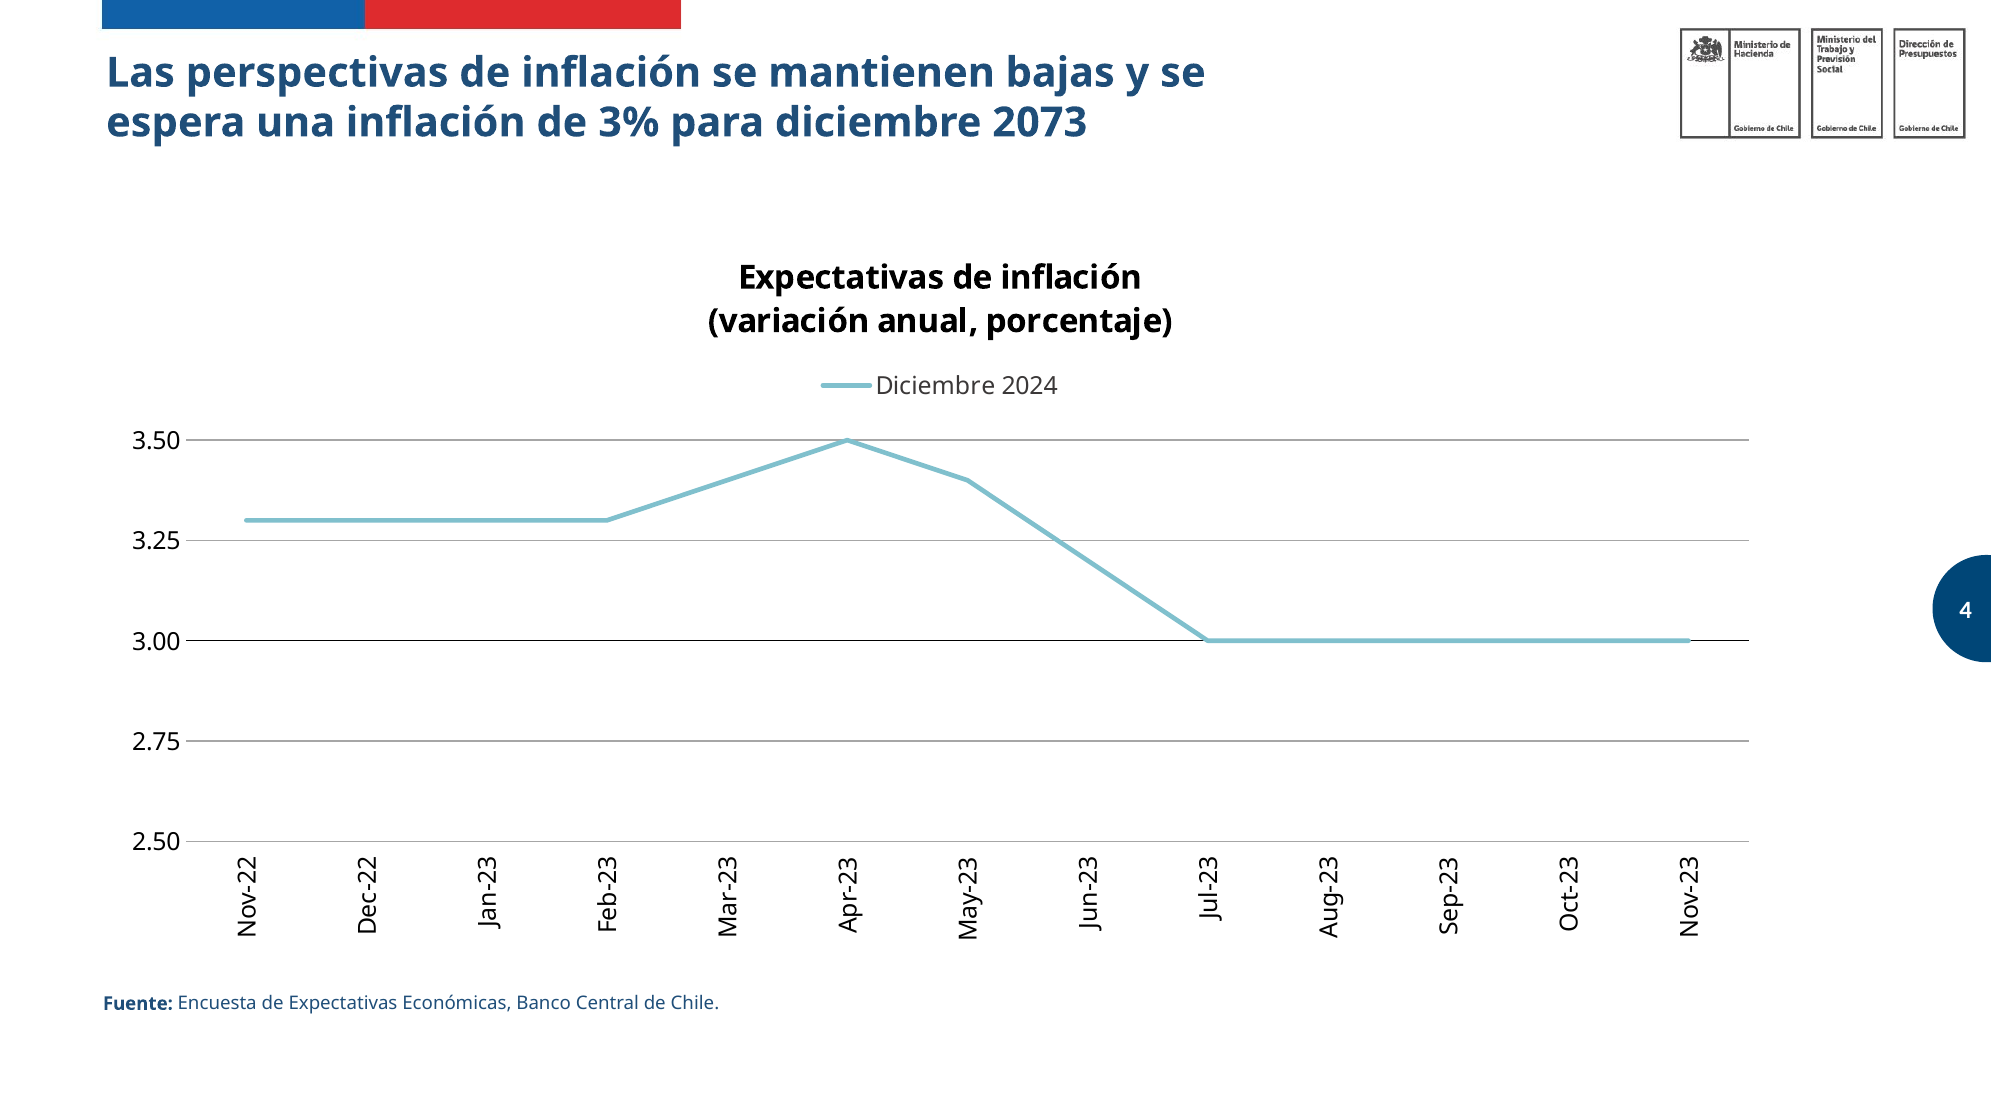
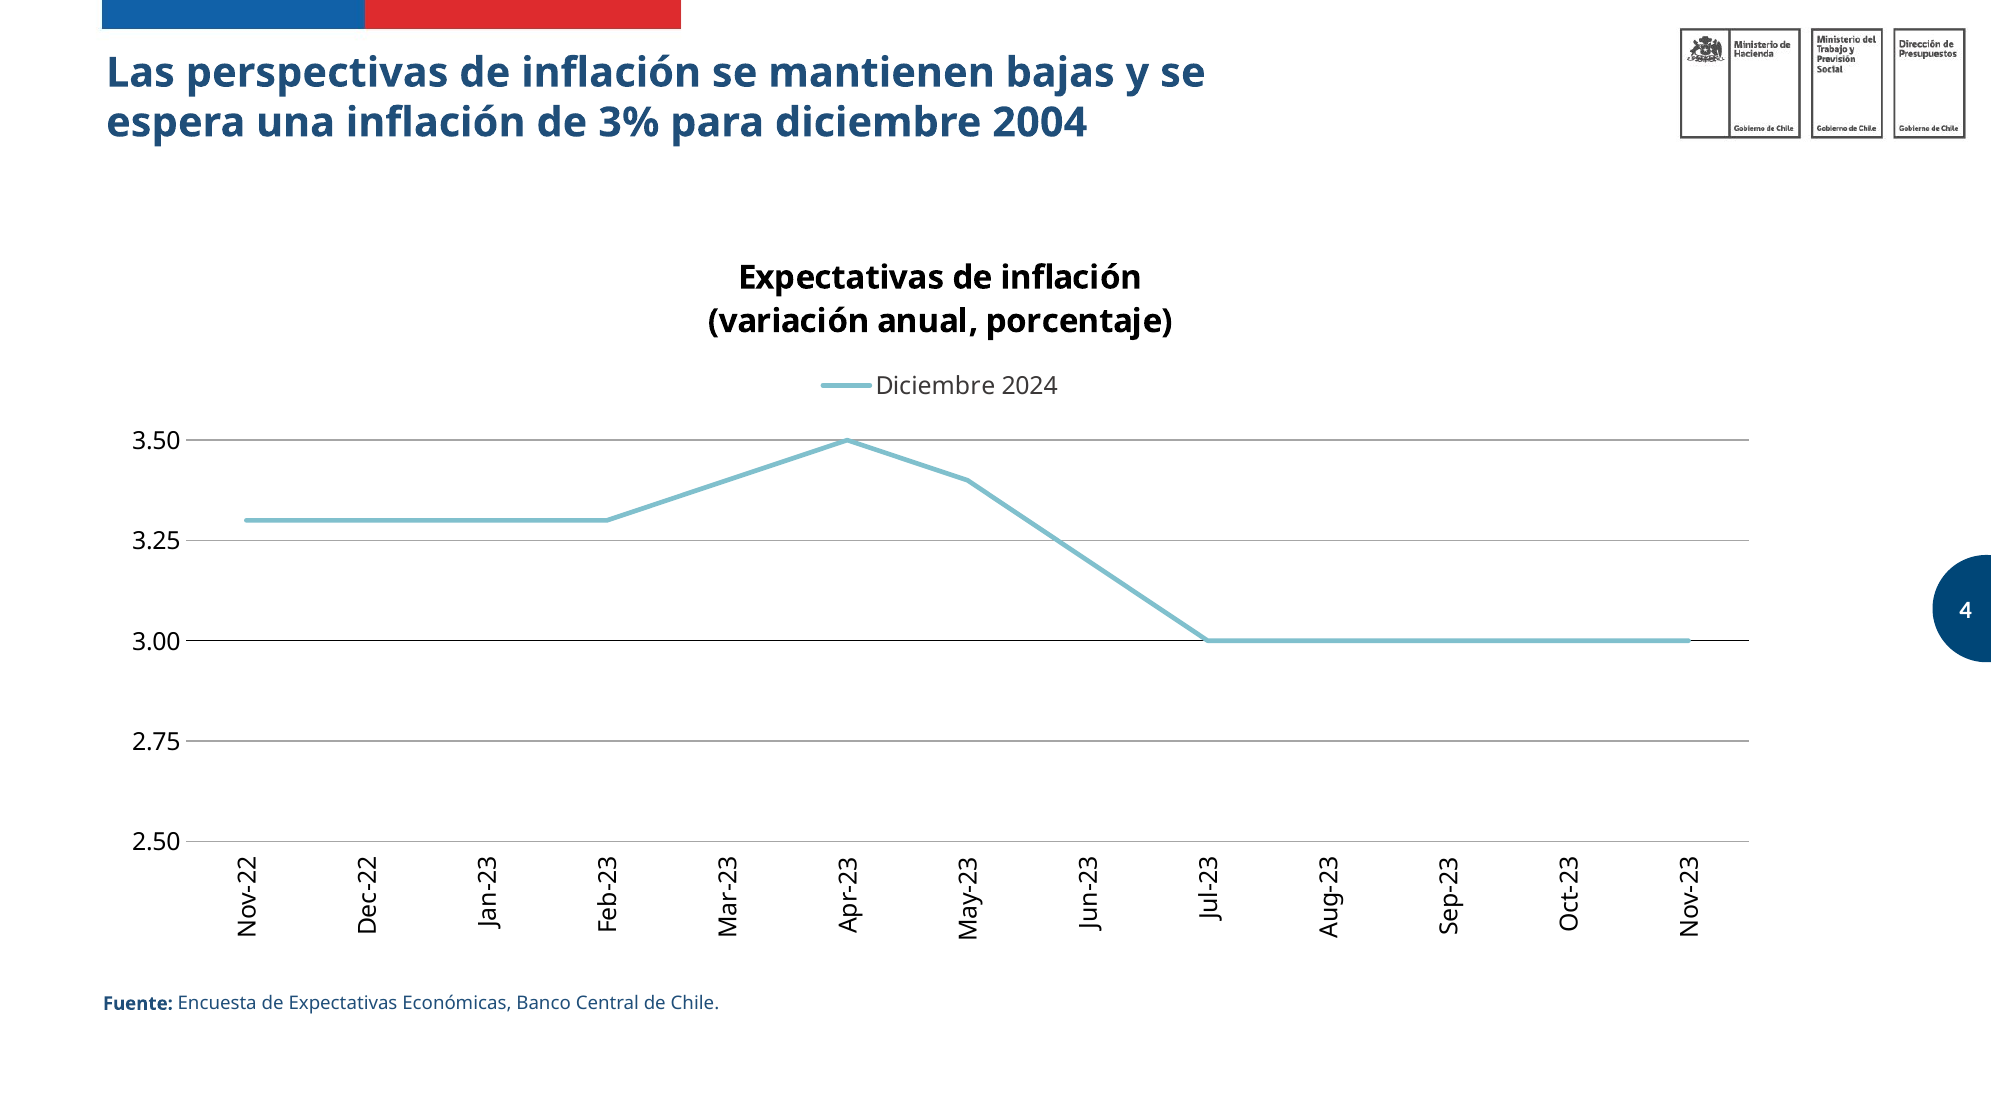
2073: 2073 -> 2004 (1040, 123)
